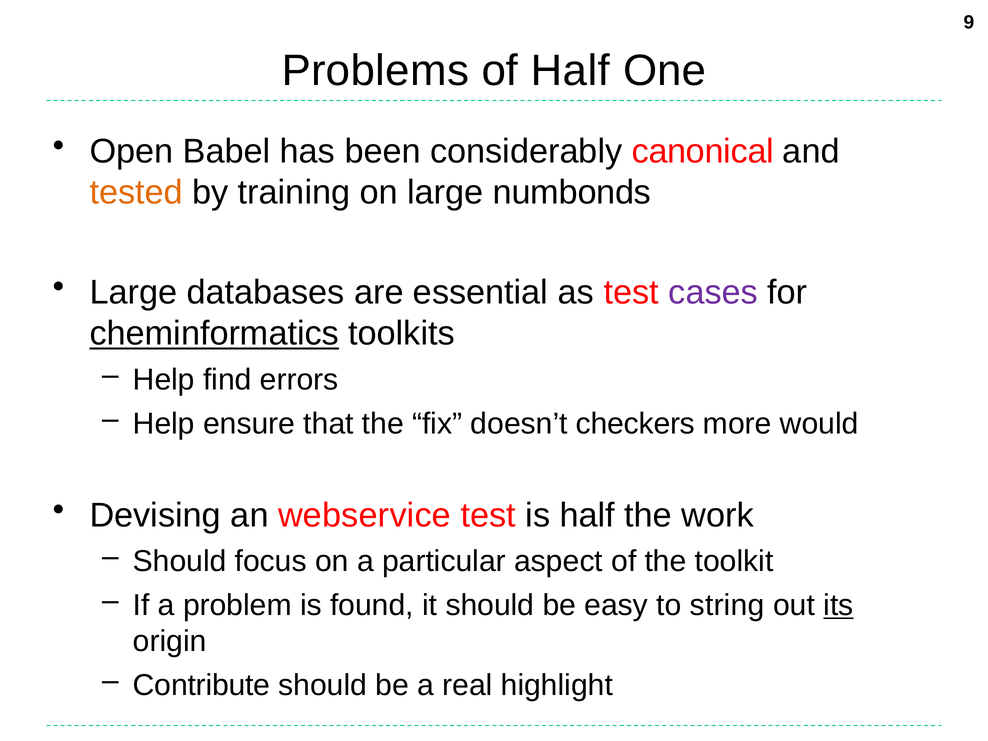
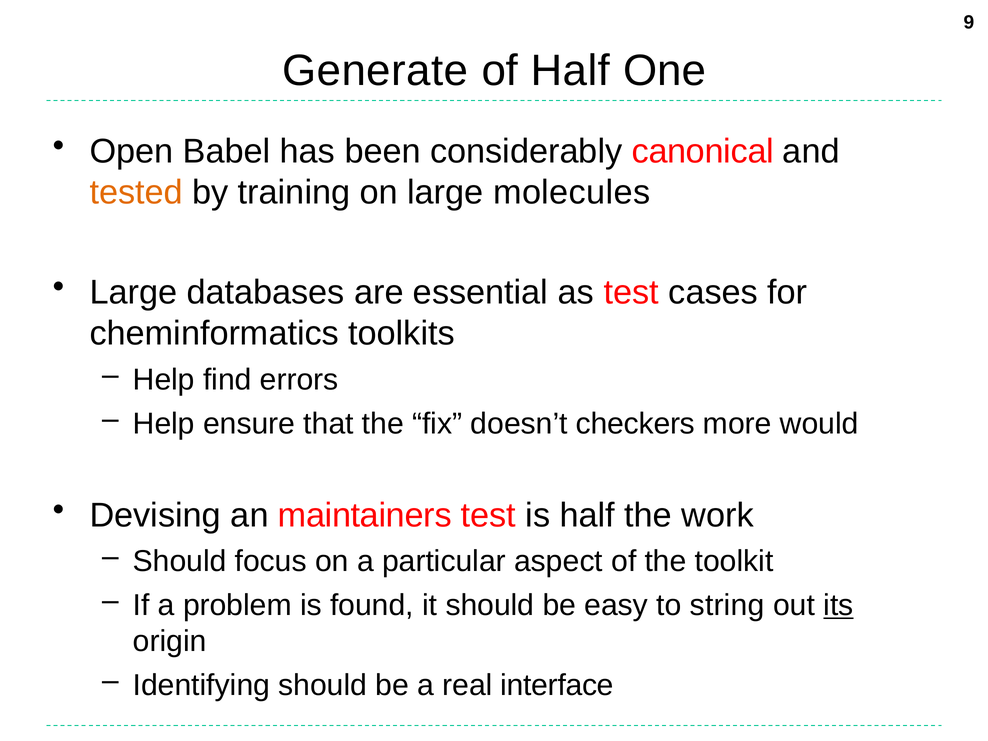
Problems: Problems -> Generate (375, 71)
numbonds: numbonds -> molecules (572, 193)
cases colour: purple -> black (713, 292)
cheminformatics underline: present -> none (214, 334)
webservice: webservice -> maintainers (365, 515)
Contribute: Contribute -> Identifying (201, 685)
highlight: highlight -> interface (557, 685)
